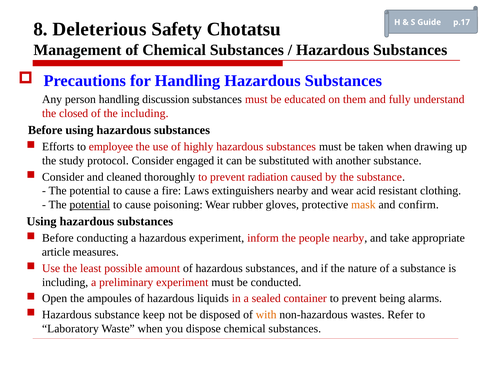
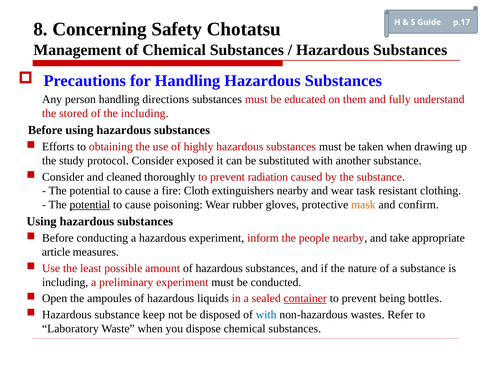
Deleterious: Deleterious -> Concerning (100, 29)
discussion: discussion -> directions (166, 100)
closed: closed -> stored (74, 113)
employee: employee -> obtaining (111, 147)
engaged: engaged -> exposed (195, 161)
Laws: Laws -> Cloth (197, 191)
acid: acid -> task (366, 191)
container underline: none -> present (305, 299)
alarms: alarms -> bottles (425, 299)
with colour: orange -> blue (266, 315)
